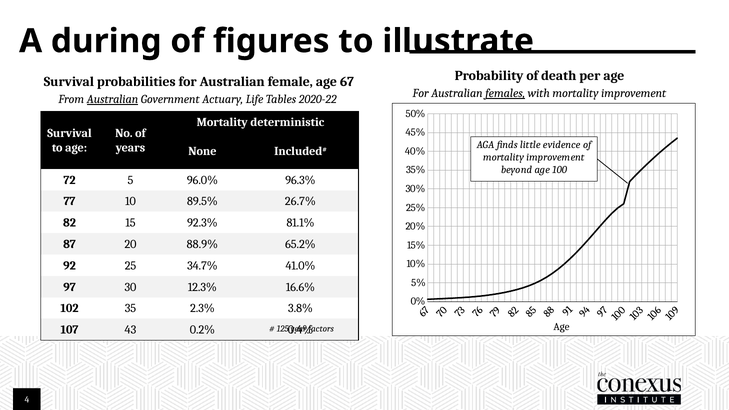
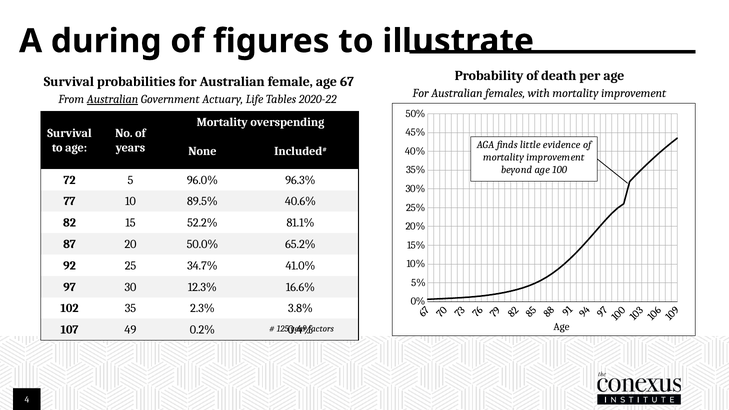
females underline: present -> none (505, 93)
deterministic: deterministic -> overspending (287, 122)
26.7%: 26.7% -> 40.6% (301, 202)
92.3%: 92.3% -> 52.2% (202, 223)
88.9%: 88.9% -> 50.0% (202, 244)
43: 43 -> 49 (130, 330)
